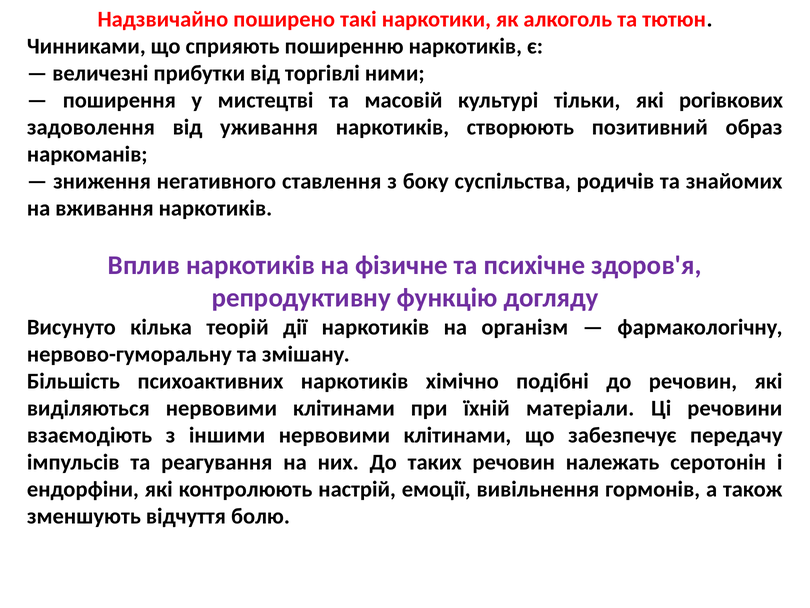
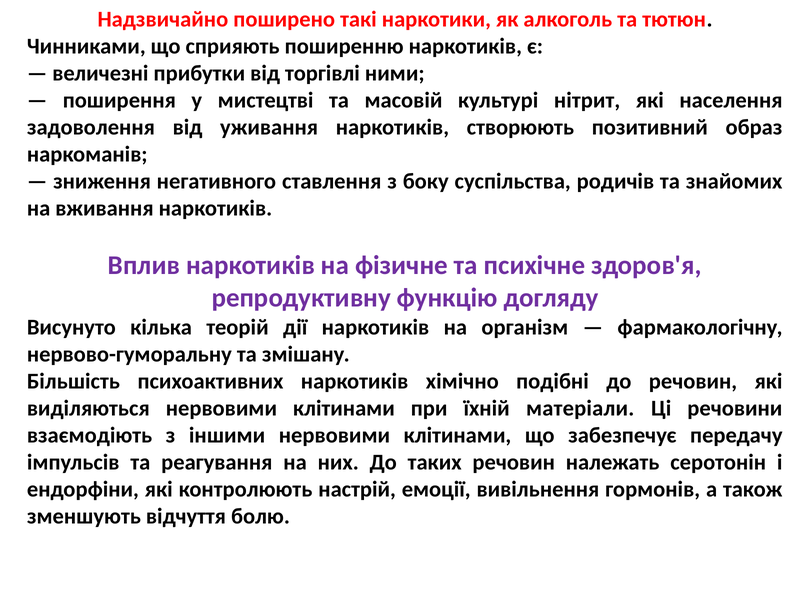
тільки: тільки -> нітрит (587, 100)
рогівкових: рогівкових -> населення (731, 100)
